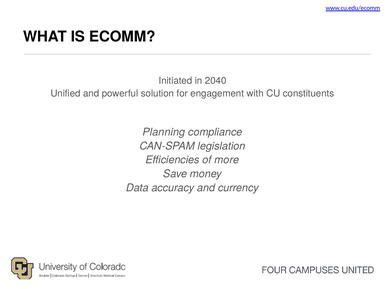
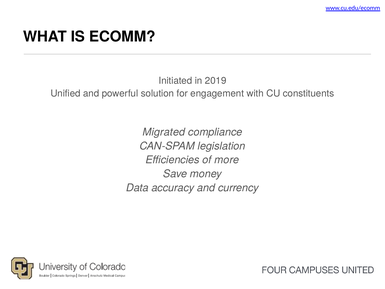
2040: 2040 -> 2019 (216, 81)
Planning: Planning -> Migrated (164, 132)
